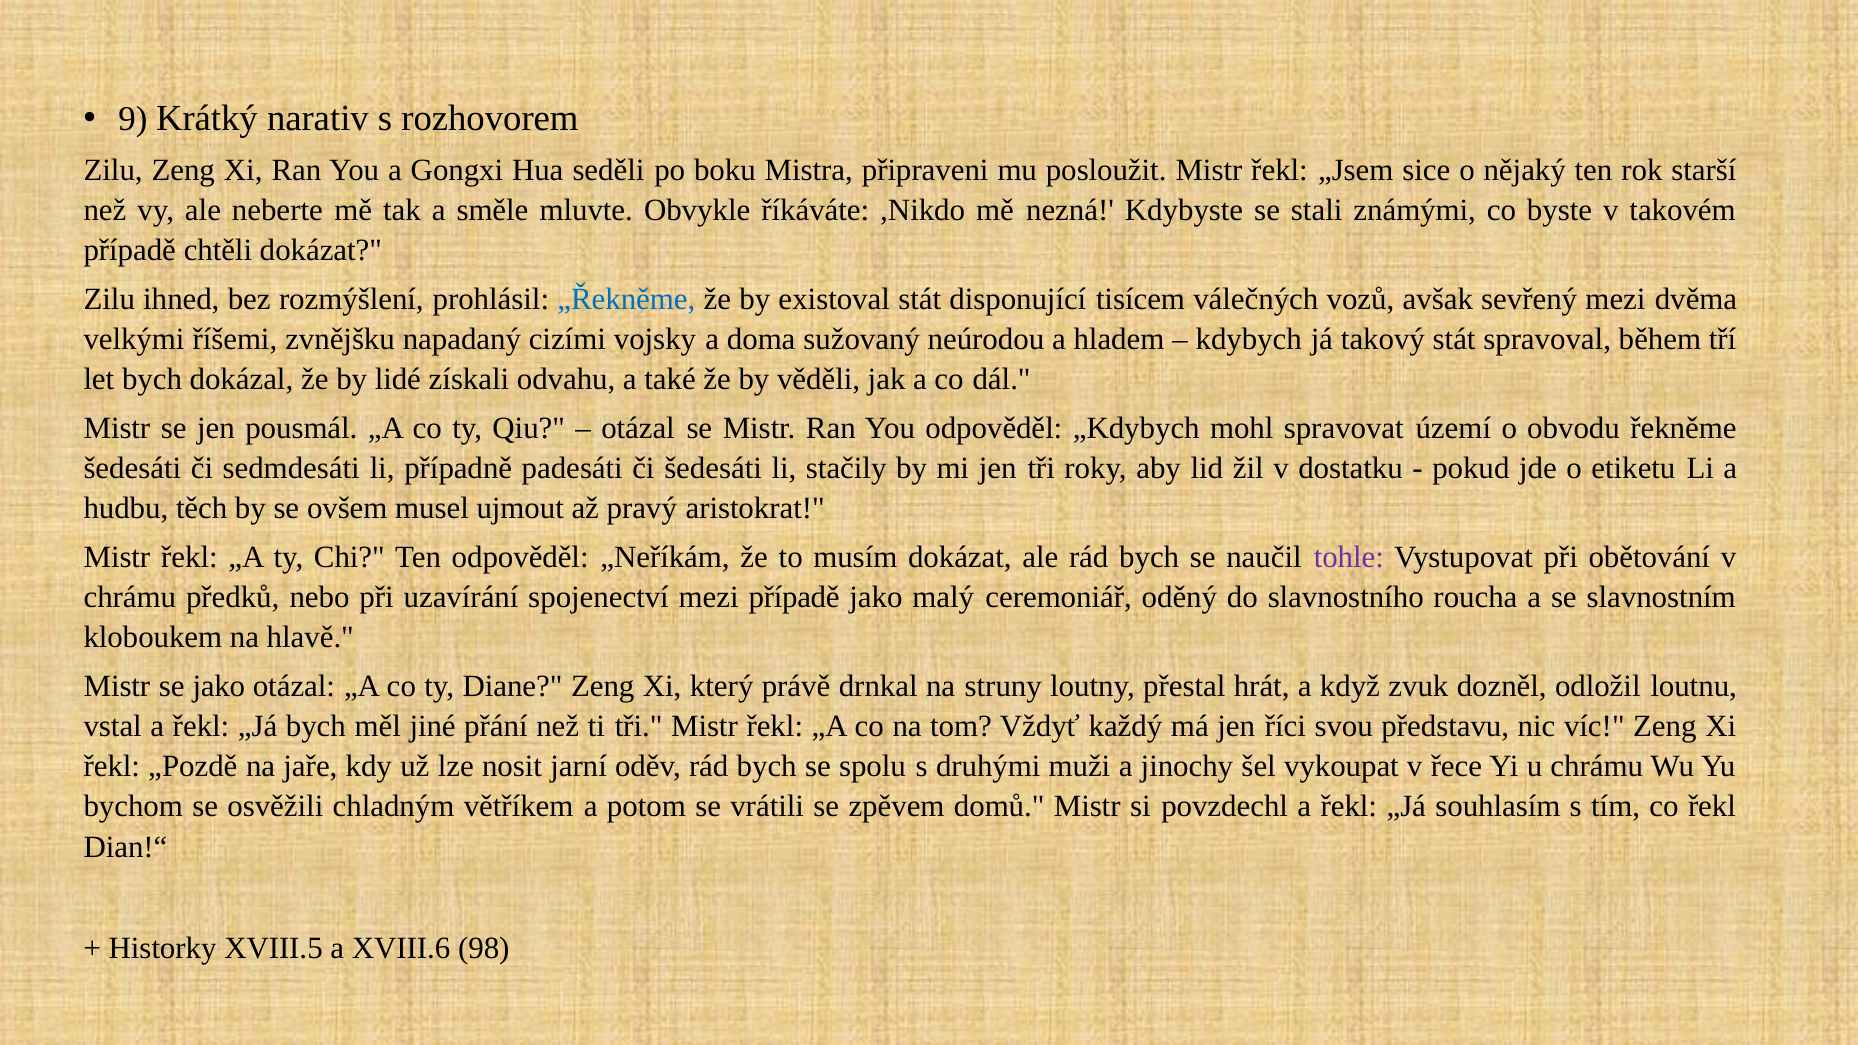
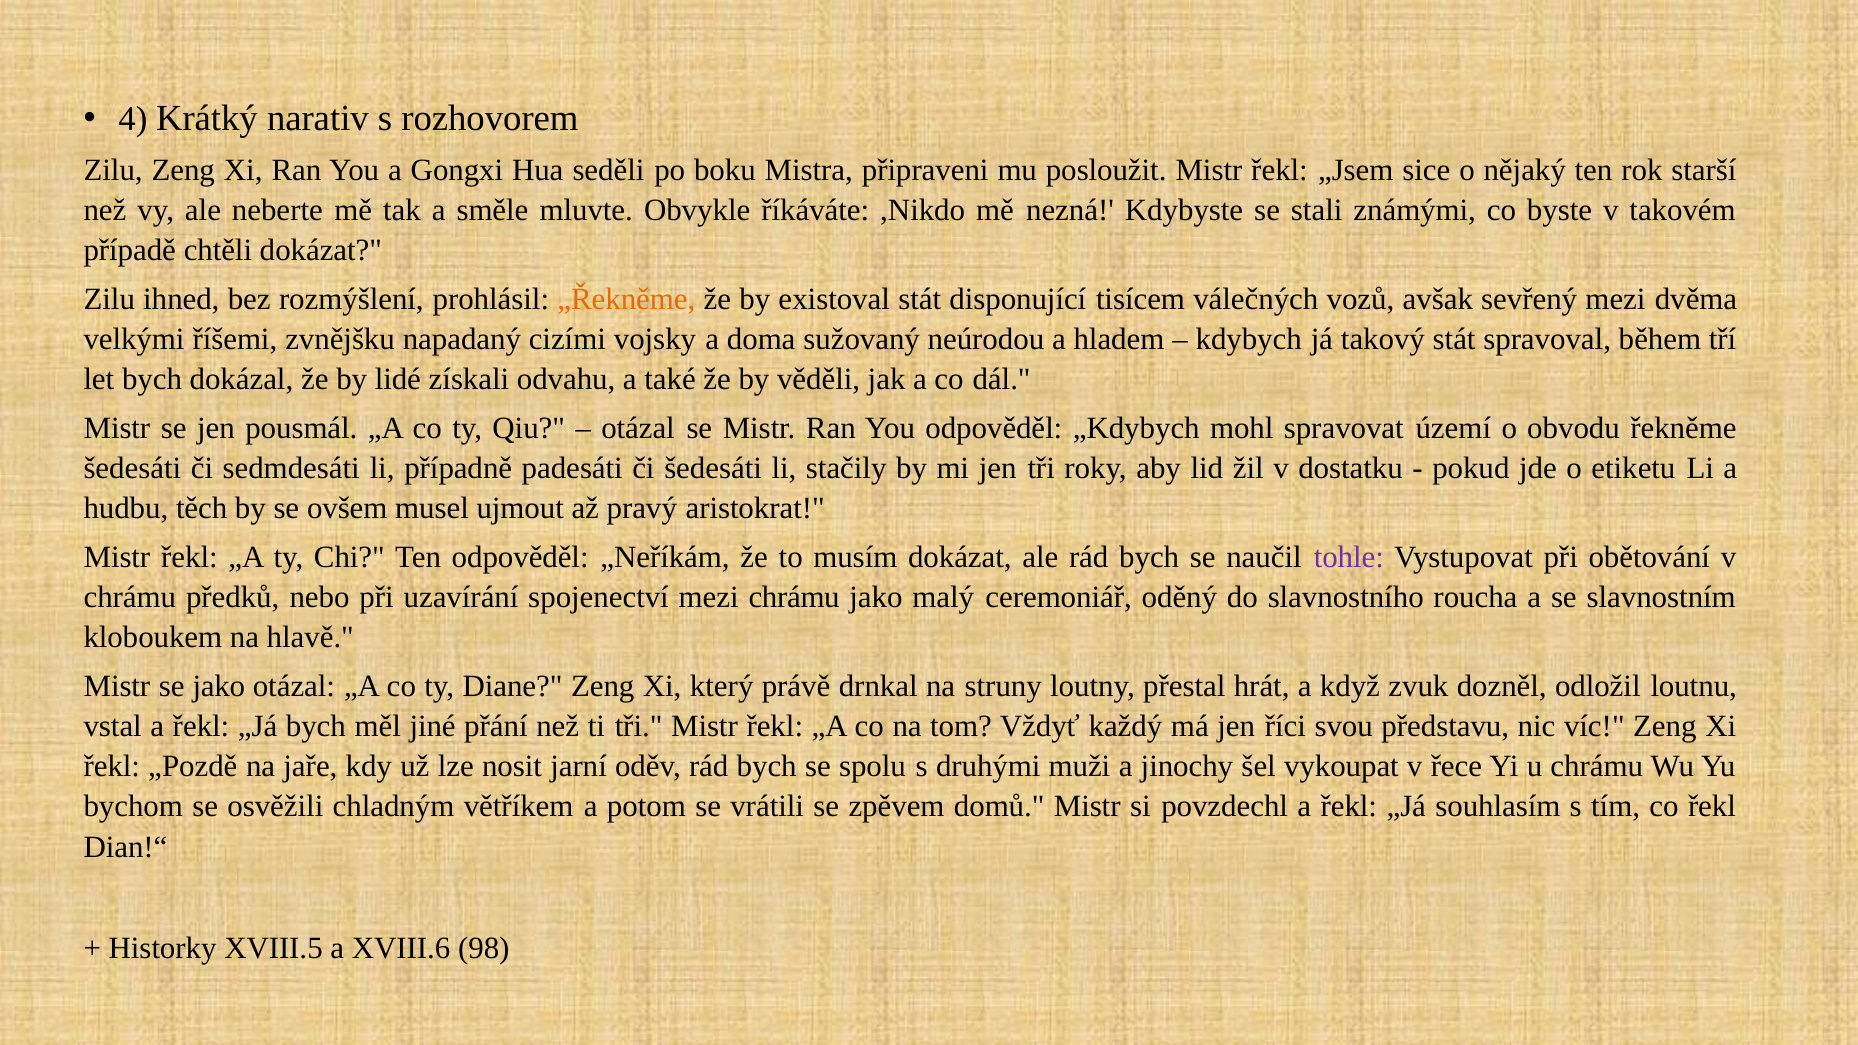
9: 9 -> 4 (133, 119)
„Řekněme colour: blue -> orange (626, 300)
mezi případě: případě -> chrámu (794, 598)
